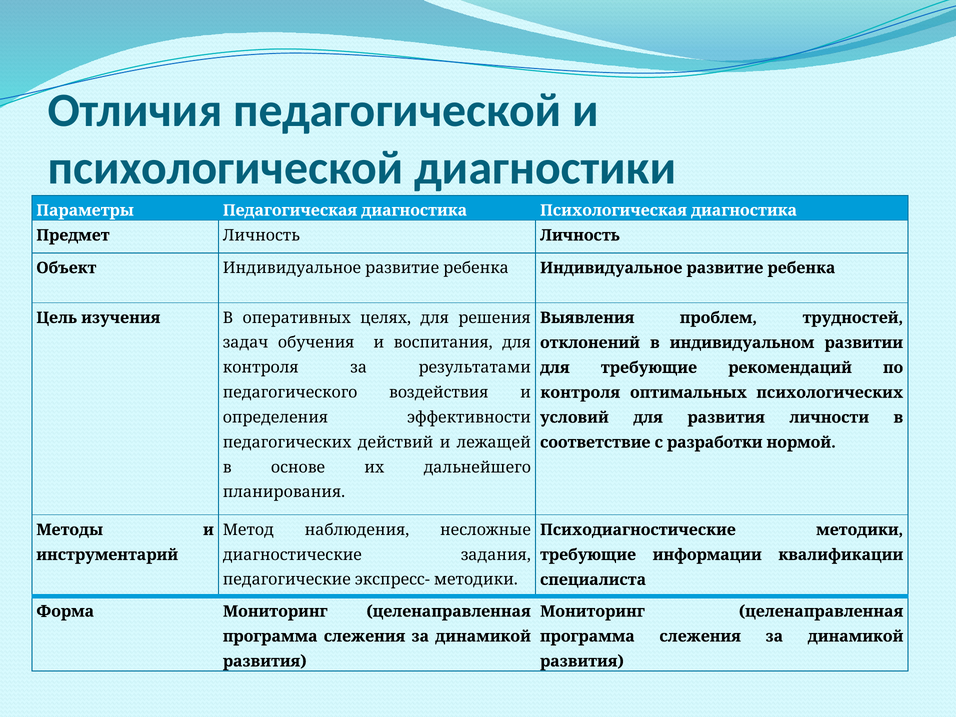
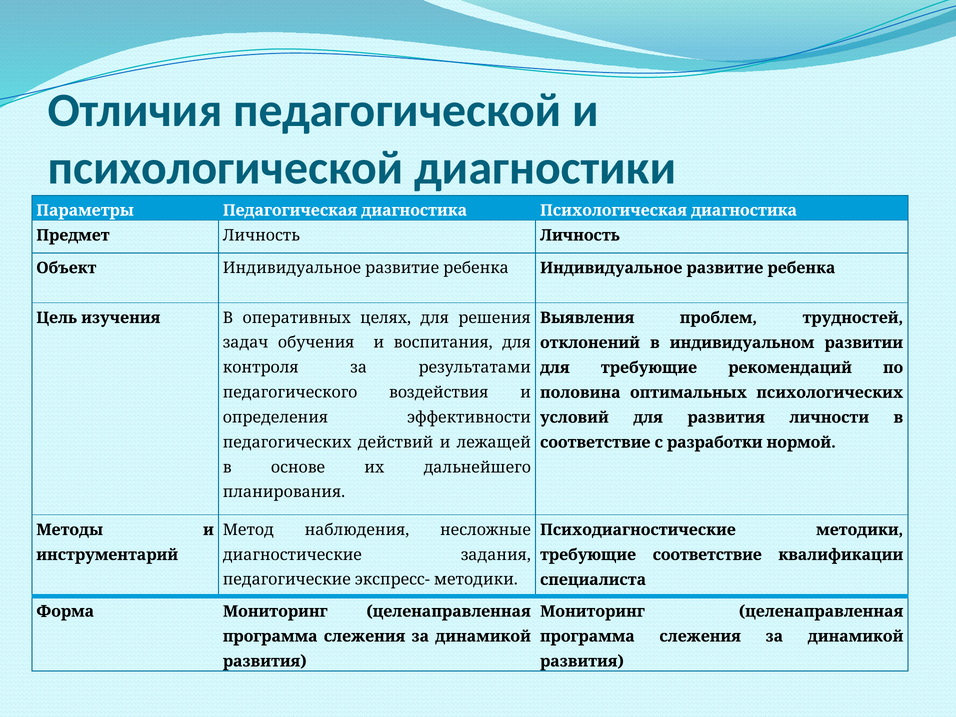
контроля: контроля -> половина (580, 393)
требующие информации: информации -> соответствие (707, 555)
